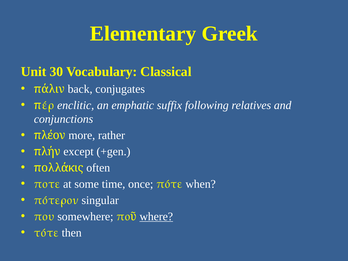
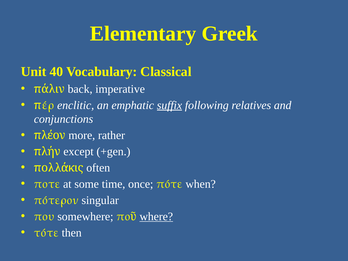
30: 30 -> 40 (56, 72)
conjugates: conjugates -> imperative (120, 89)
suffix underline: none -> present (169, 105)
